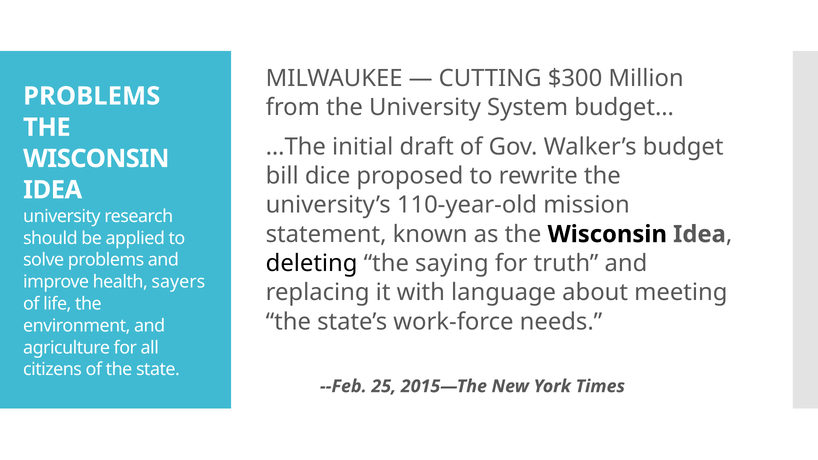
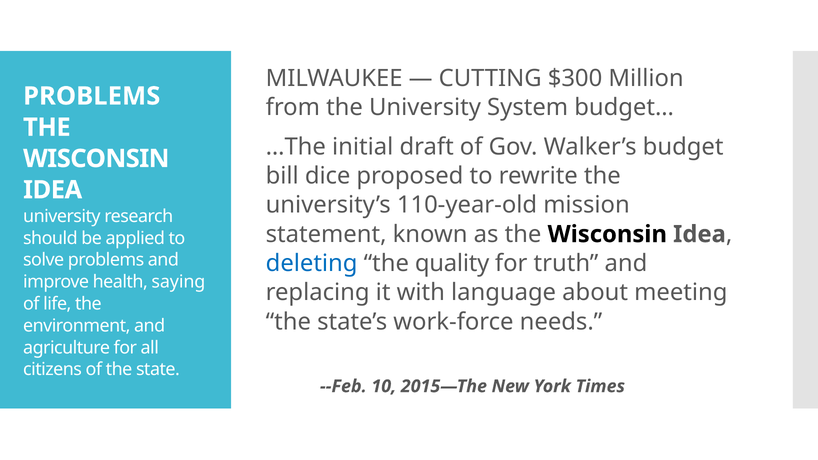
deleting colour: black -> blue (312, 264)
saying: saying -> quality (452, 264)
sayers: sayers -> saying (178, 282)
25: 25 -> 10 (384, 386)
